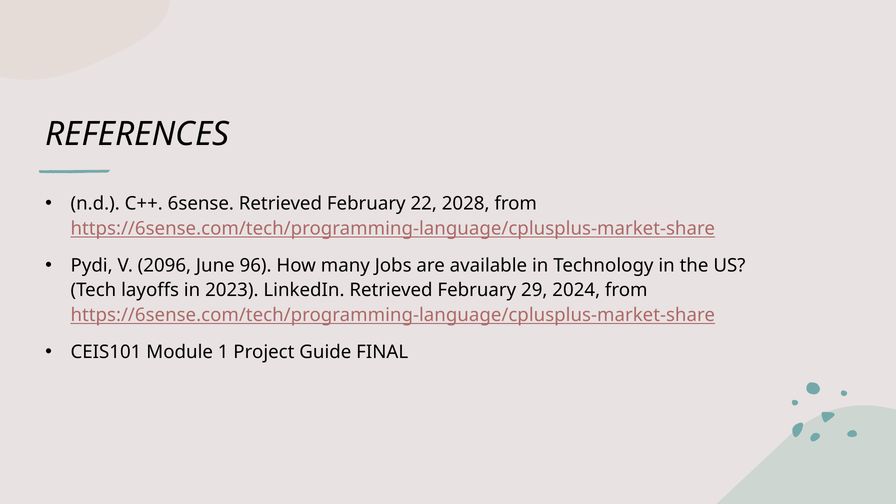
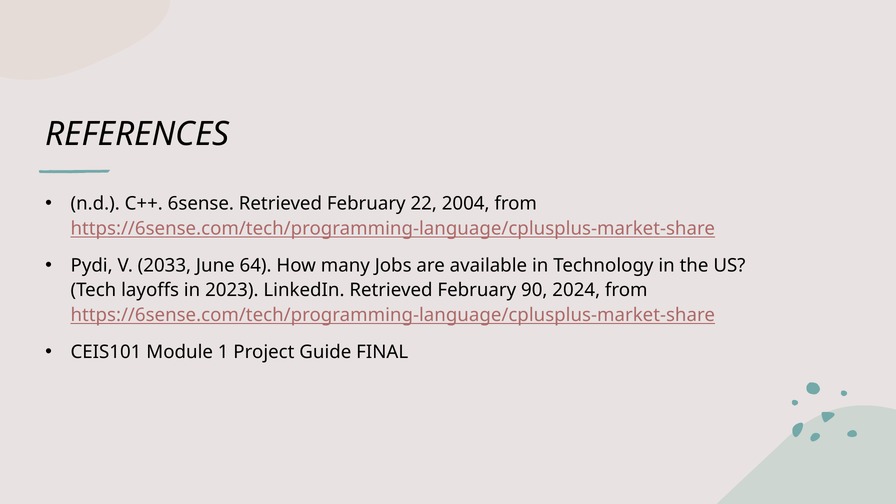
2028: 2028 -> 2004 (466, 203)
2096: 2096 -> 2033 (164, 265)
96: 96 -> 64 (256, 265)
29: 29 -> 90 (534, 290)
